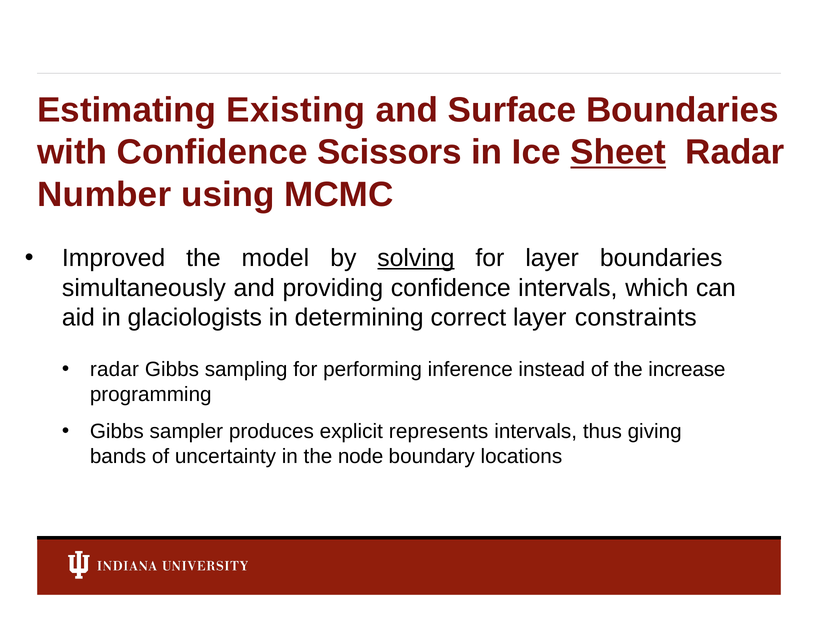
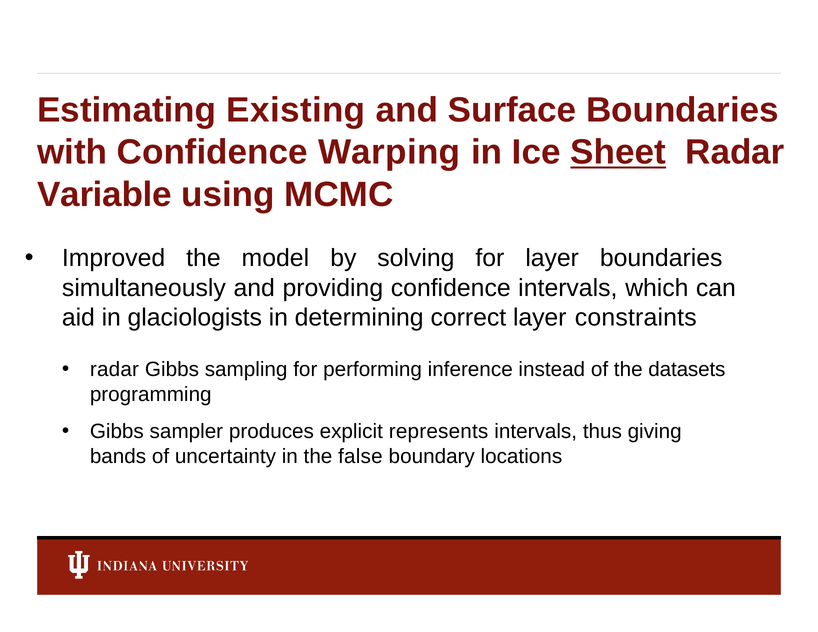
Scissors: Scissors -> Warping (389, 152)
Number: Number -> Variable (105, 195)
solving underline: present -> none (416, 258)
increase: increase -> datasets (687, 370)
node: node -> false (360, 456)
